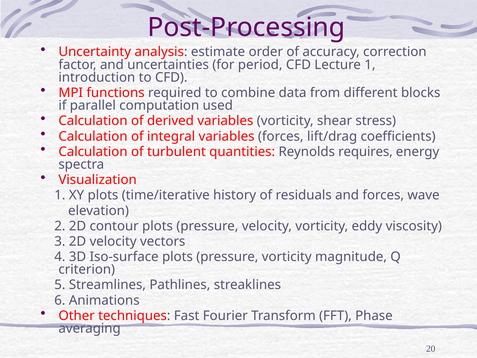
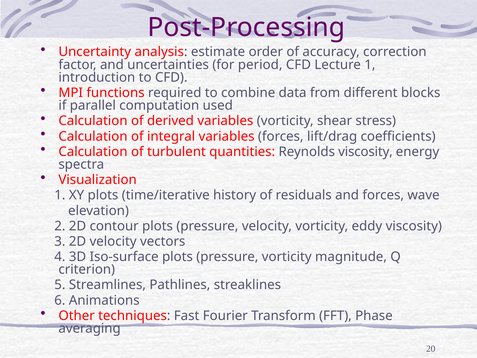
Reynolds requires: requires -> viscosity (365, 152)
